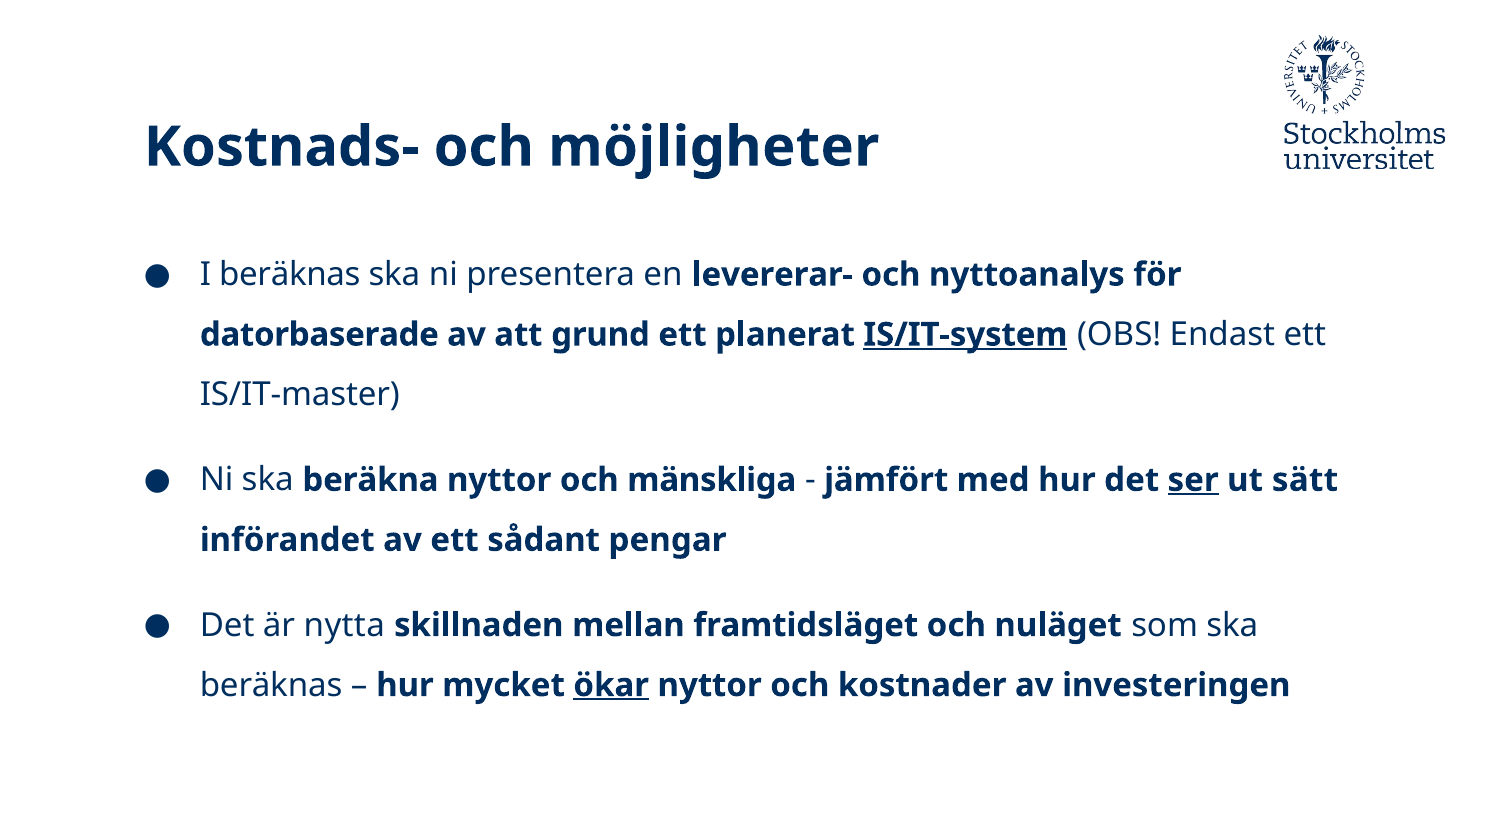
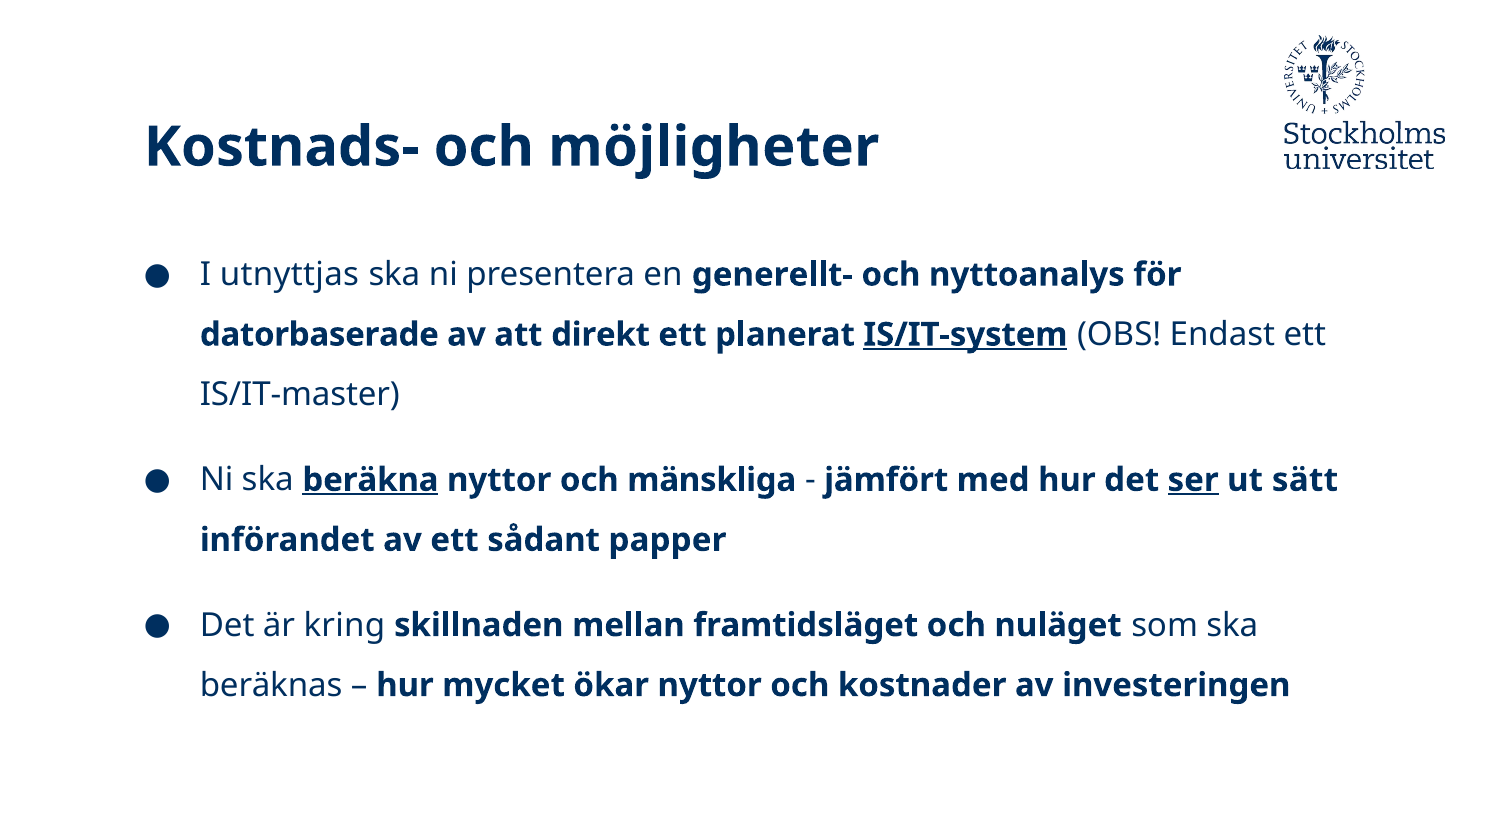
I beräknas: beräknas -> utnyttjas (289, 275)
levererar-: levererar- -> generellt- (772, 275)
grund: grund -> direkt (601, 335)
beräkna underline: none -> present (370, 480)
pengar: pengar -> papper (667, 540)
nytta: nytta -> kring (344, 625)
ökar underline: present -> none (611, 685)
